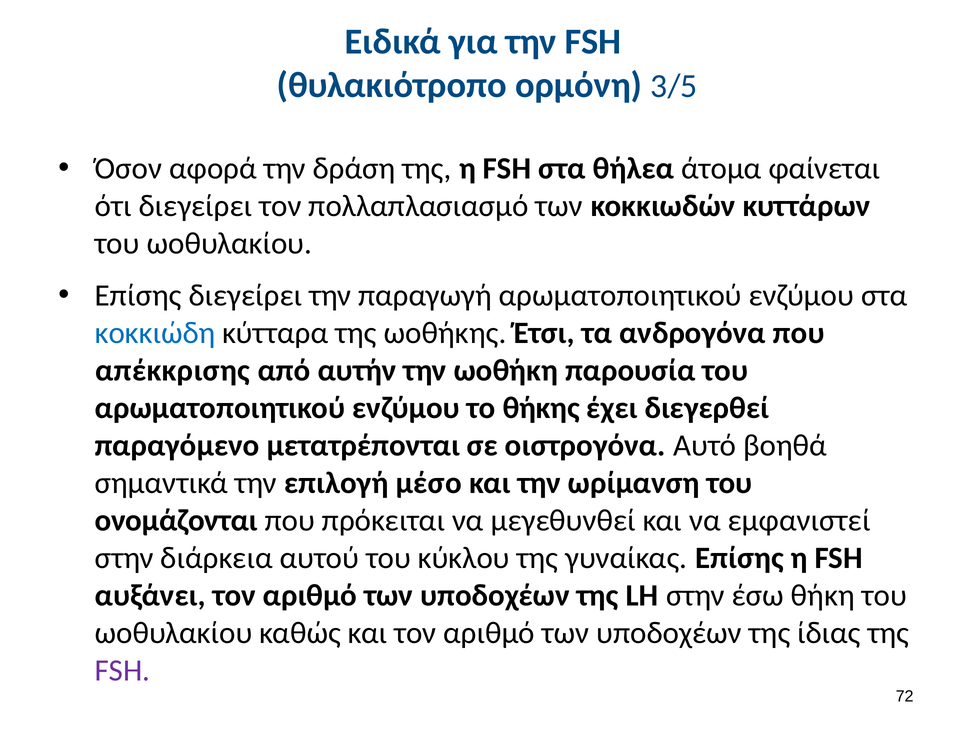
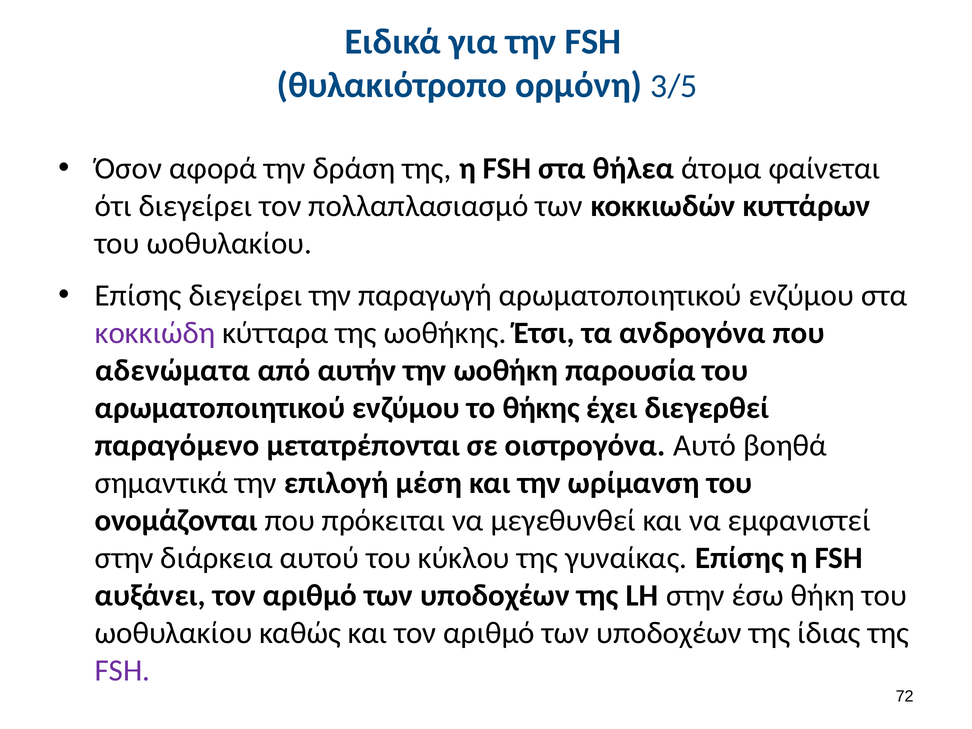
κοκκιώδη colour: blue -> purple (155, 333)
απέκκρισης: απέκκρισης -> αδενώματα (173, 370)
μέσο: μέσο -> μέση (429, 483)
